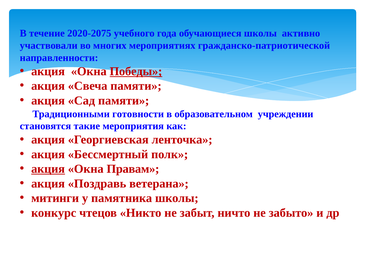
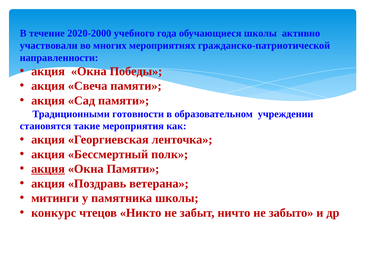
2020-2075: 2020-2075 -> 2020-2000 (89, 33)
Победы underline: present -> none (136, 71)
Окна Правам: Правам -> Памяти (133, 169)
